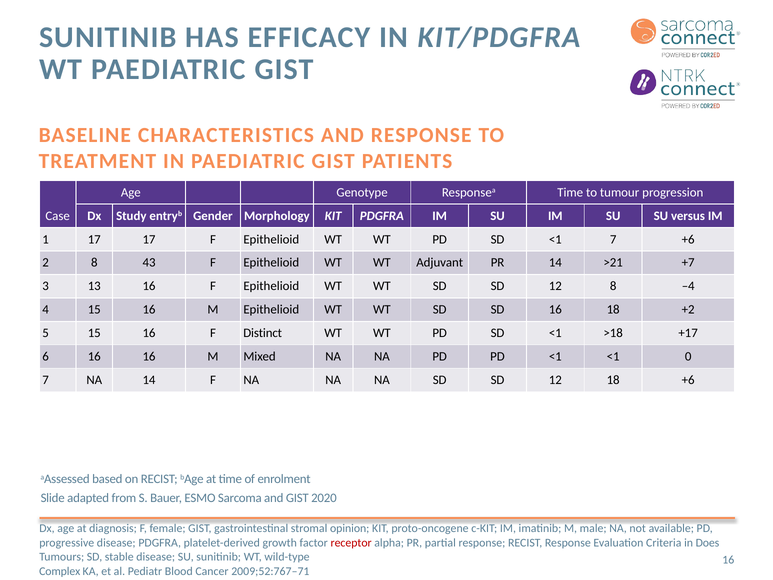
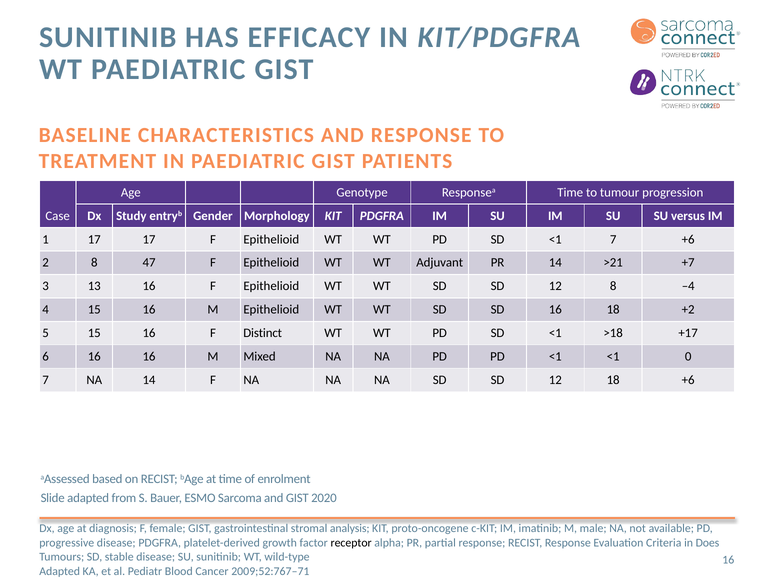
43: 43 -> 47 (149, 263)
opinion: opinion -> analysis (350, 528)
receptor colour: red -> black (351, 542)
Complex: Complex -> Adapted (60, 571)
